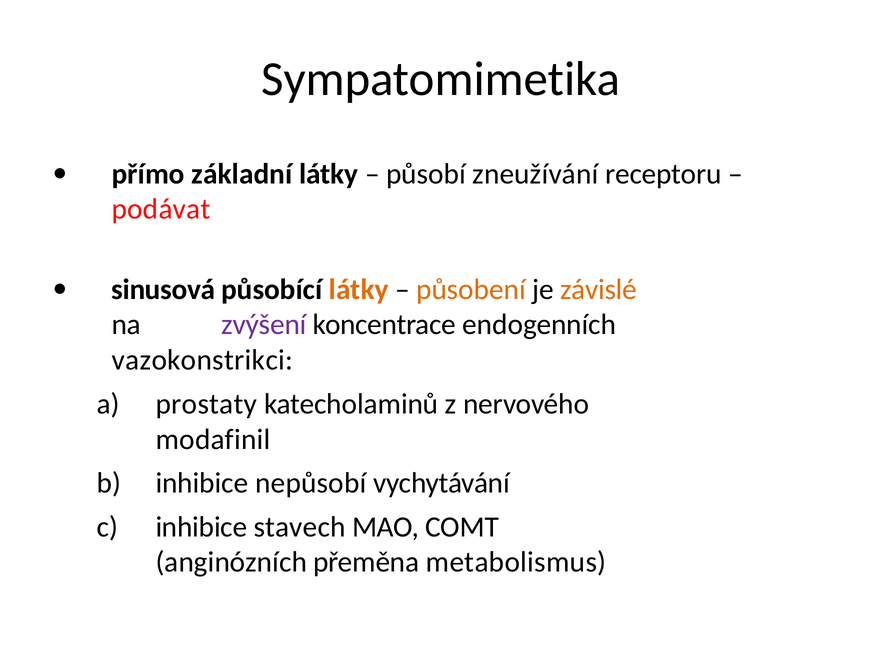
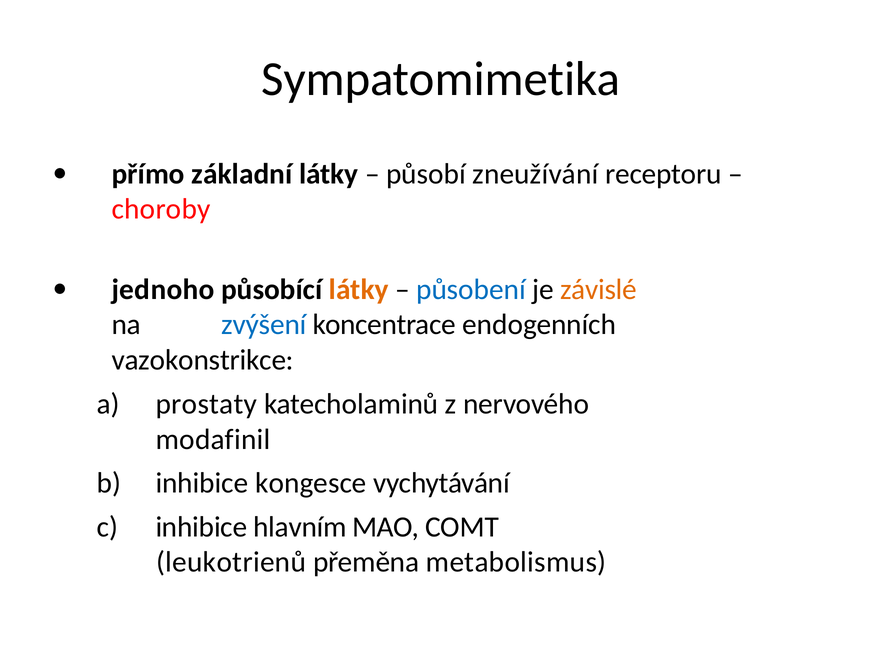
podávat: podávat -> choroby (161, 209)
sinusová: sinusová -> jednoho (163, 289)
působení colour: orange -> blue (471, 289)
zvýšení colour: purple -> blue (264, 325)
vazokonstrikci: vazokonstrikci -> vazokonstrikce (203, 360)
nepůsobí: nepůsobí -> kongesce (311, 483)
stavech: stavech -> hlavním (300, 527)
anginózních: anginózních -> leukotrienů (231, 562)
